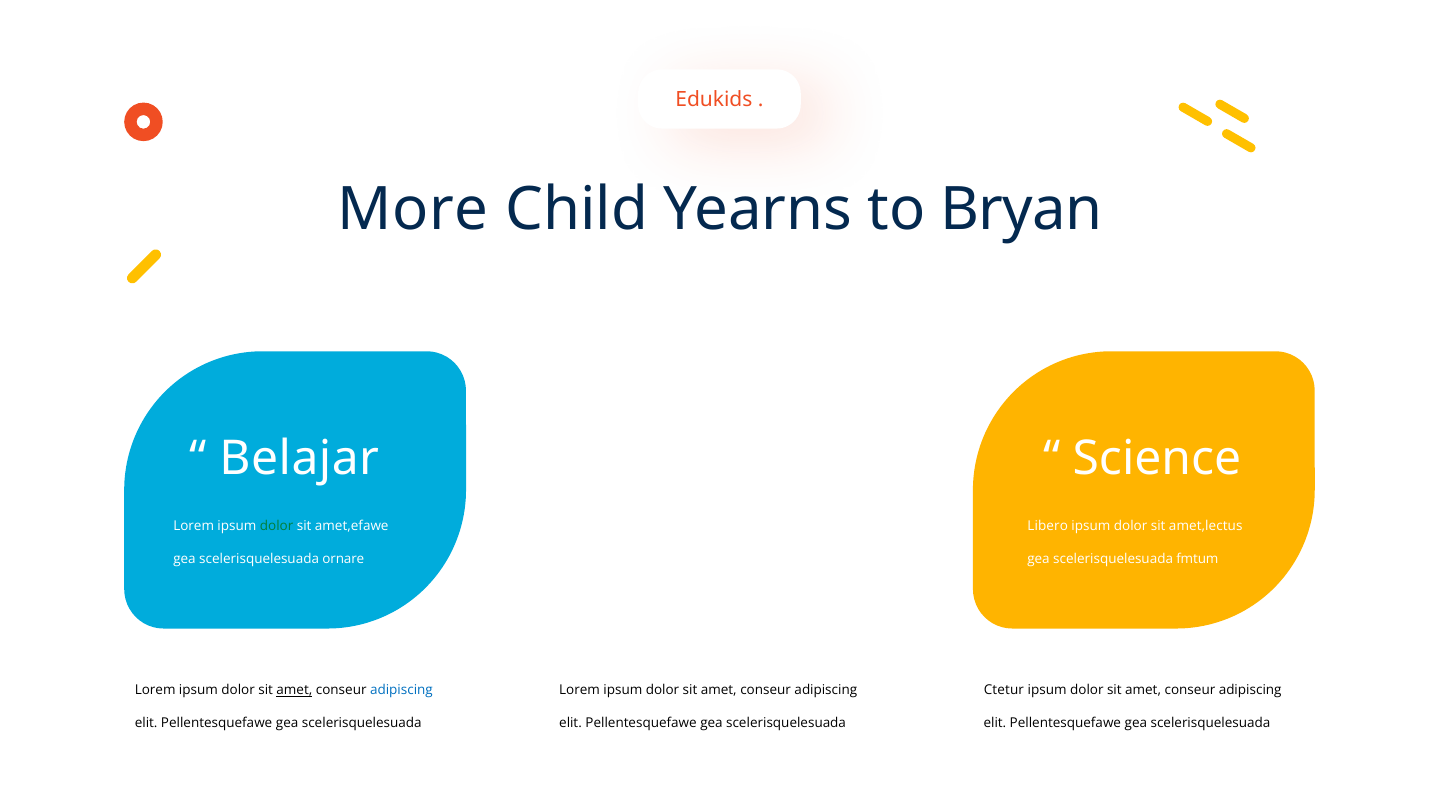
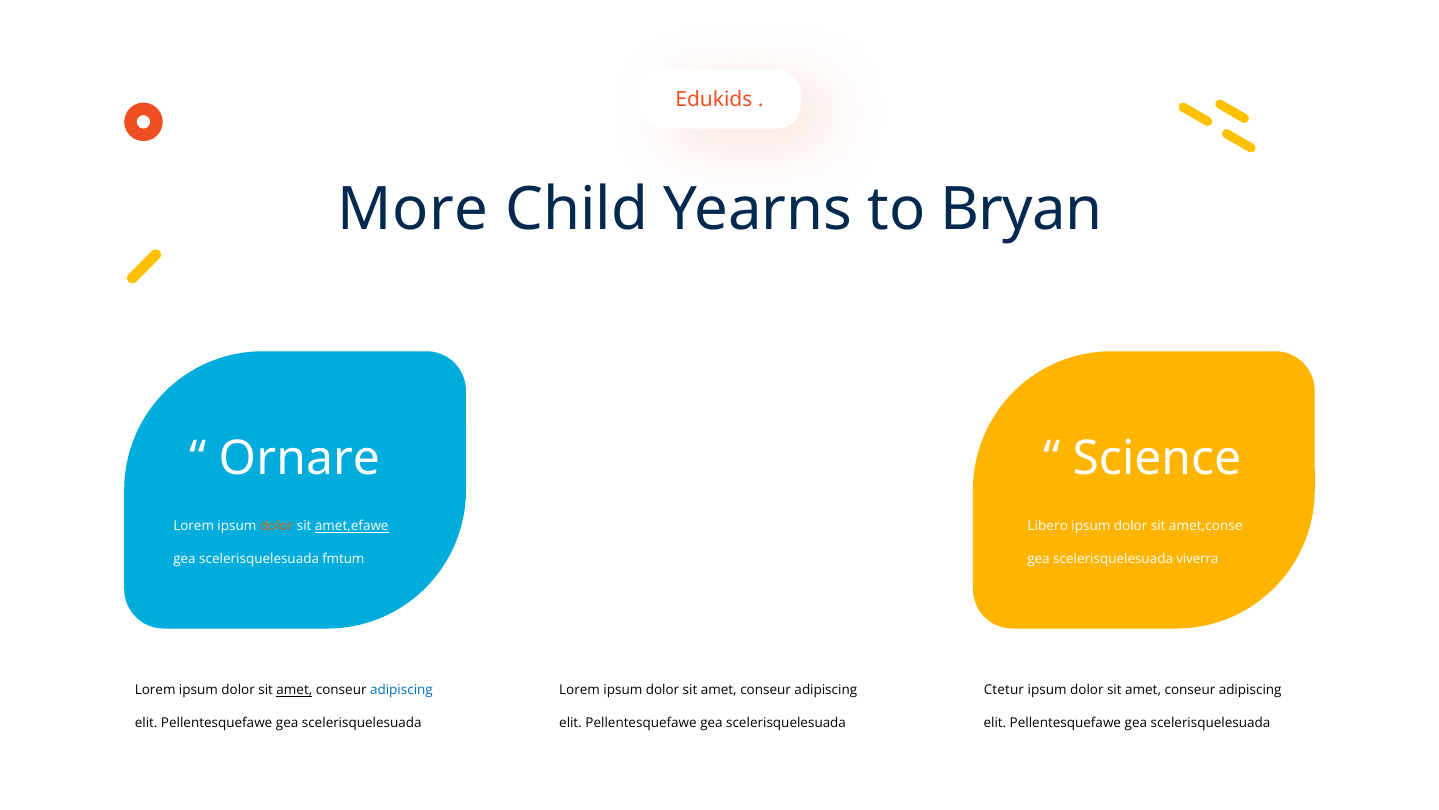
Belajar: Belajar -> Ornare (299, 458)
dolor colour: green -> orange (277, 526)
amet,efawe underline: none -> present (352, 526)
amet,lectus: amet,lectus -> amet,conse (1206, 526)
ornare: ornare -> fmtum (343, 558)
fmtum: fmtum -> viverra (1197, 558)
